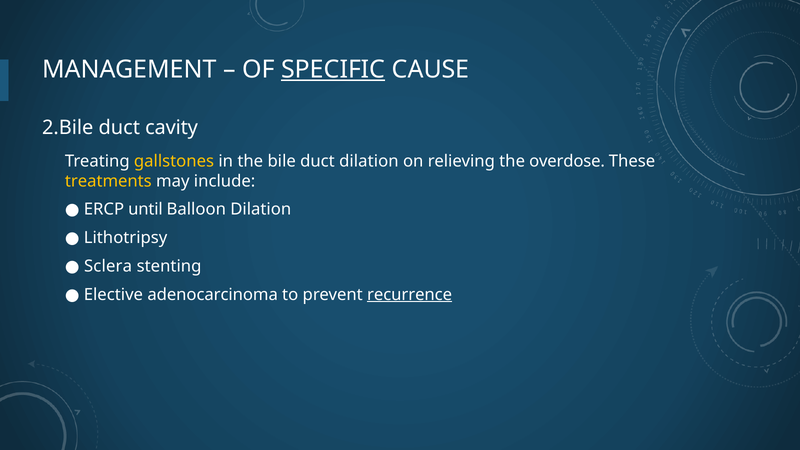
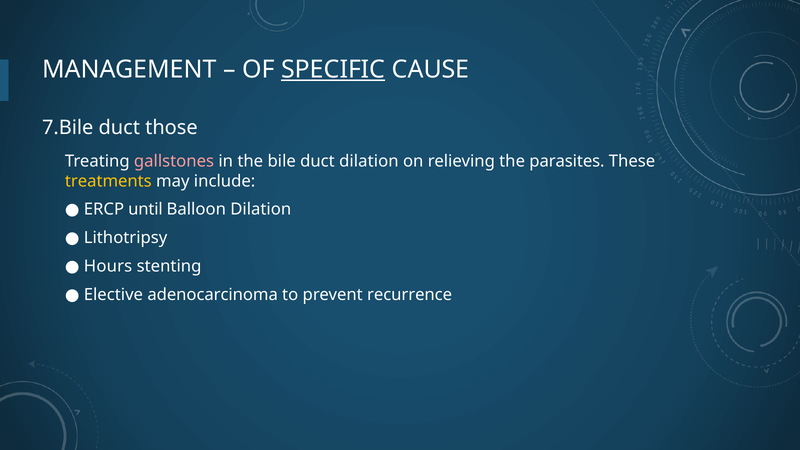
2.Bile: 2.Bile -> 7.Bile (68, 128)
cavity: cavity -> those (171, 128)
gallstones colour: yellow -> pink (174, 161)
overdose: overdose -> parasites (567, 161)
Sclera: Sclera -> Hours (108, 266)
recurrence underline: present -> none (410, 294)
